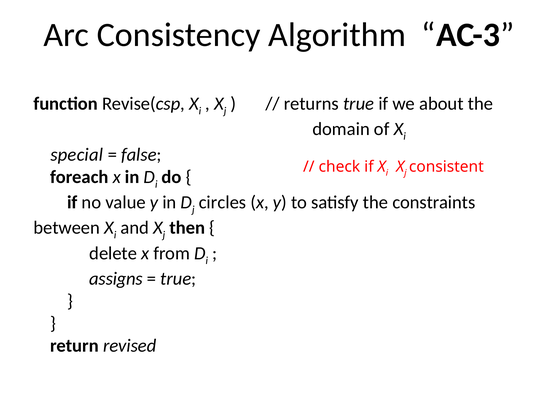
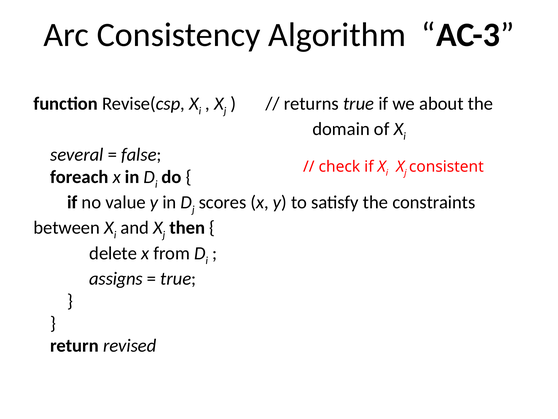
special: special -> several (77, 154)
circles: circles -> scores (223, 202)
